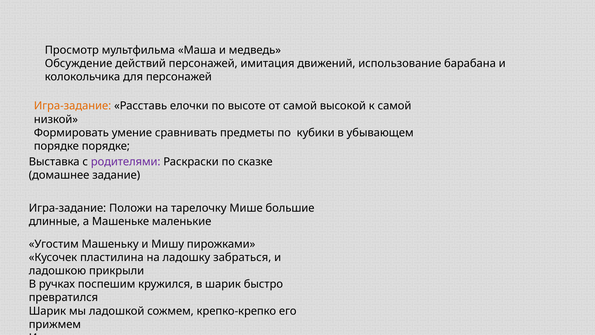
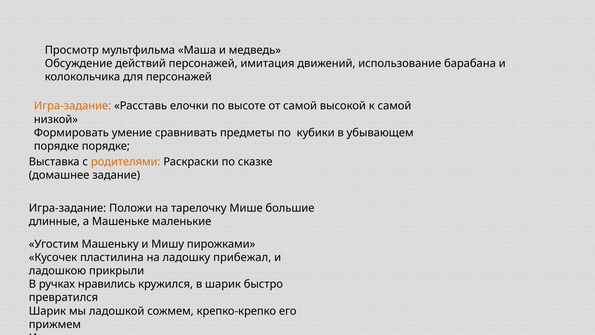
родителями colour: purple -> orange (126, 162)
забраться: забраться -> прибежал (242, 257)
поспешим: поспешим -> нравились (107, 284)
